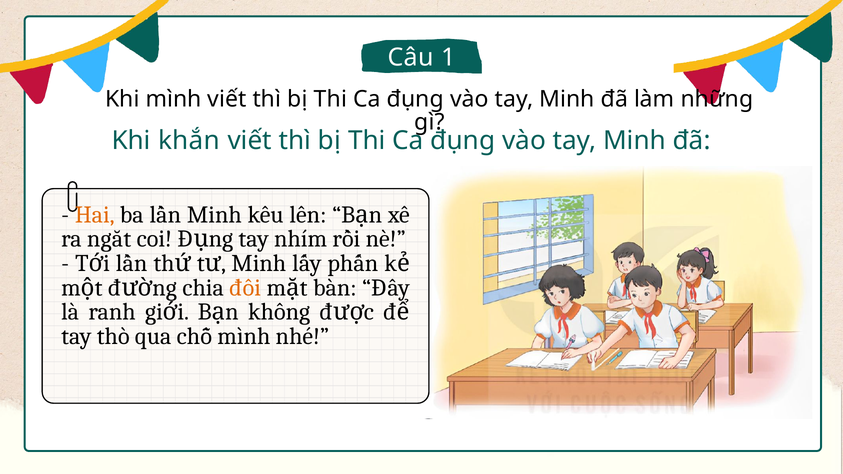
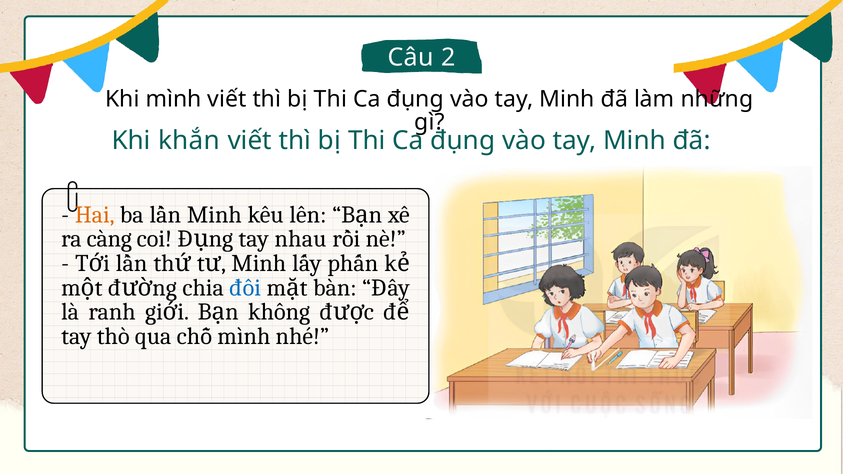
1: 1 -> 2 (449, 58)
ngắt: ngắt -> càng (109, 239)
nhím: nhím -> nhau (300, 239)
đôi colour: orange -> blue (245, 288)
